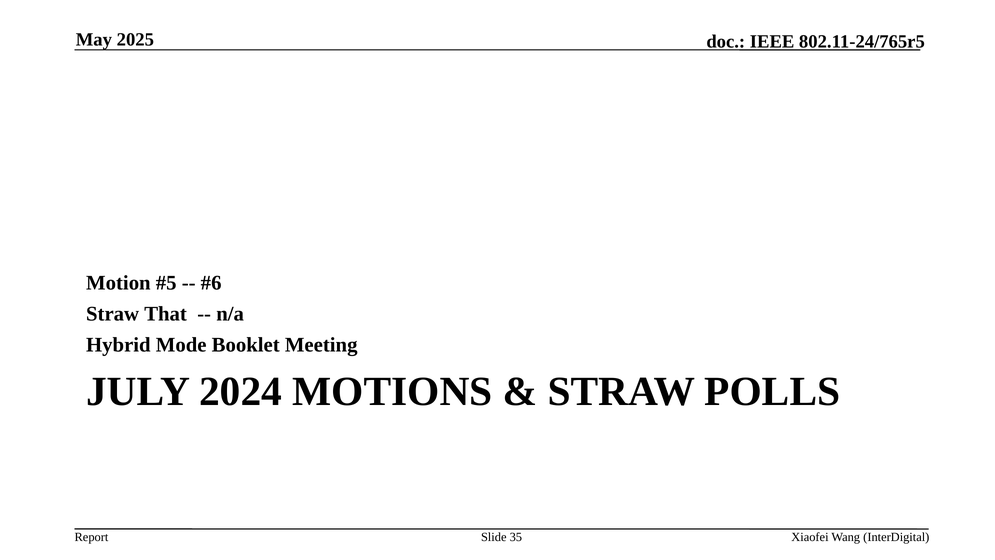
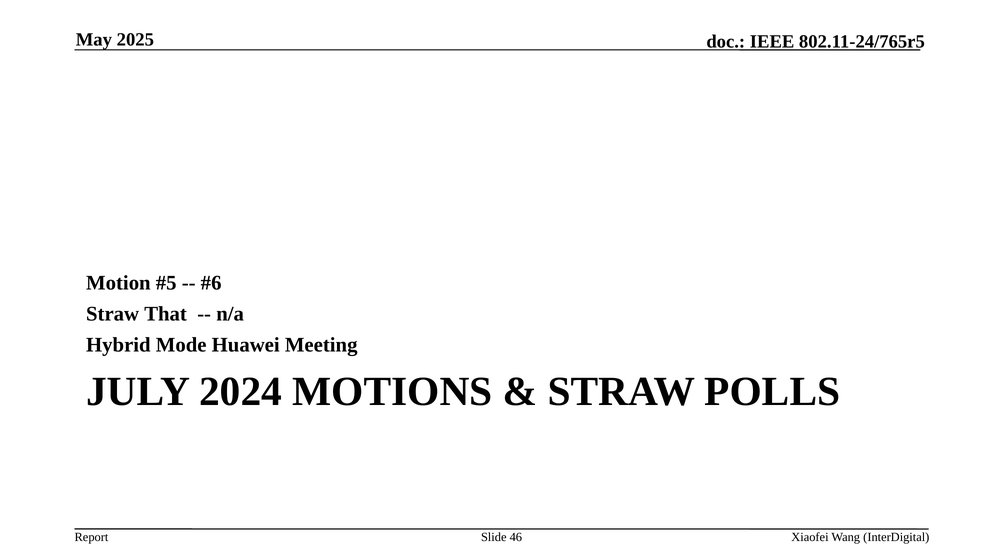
Booklet: Booklet -> Huawei (246, 345)
35: 35 -> 46 (516, 537)
